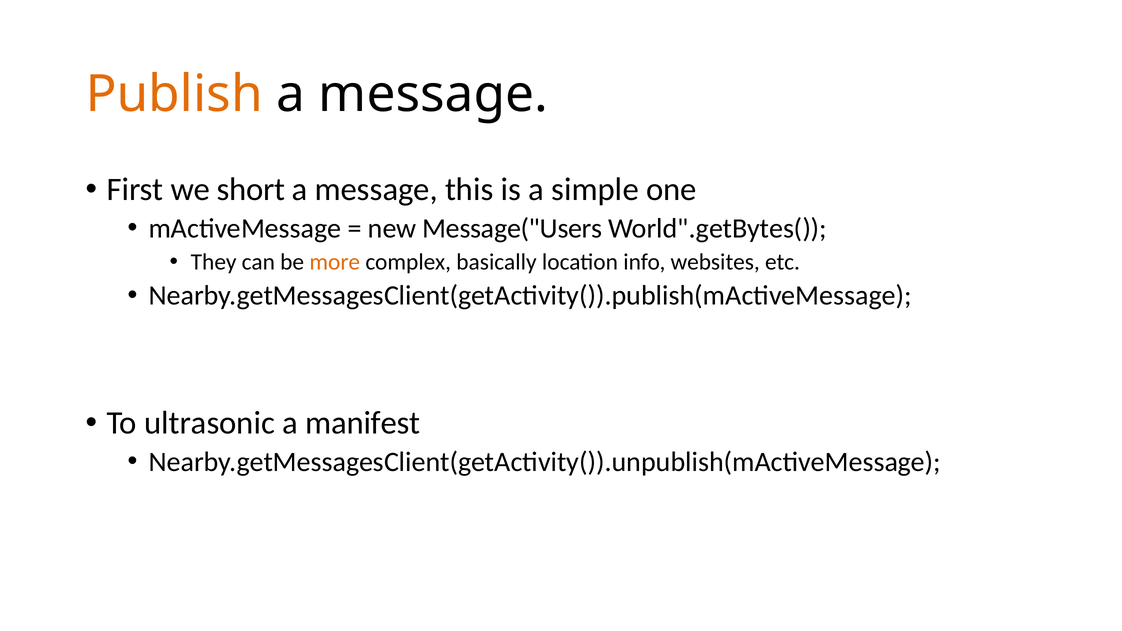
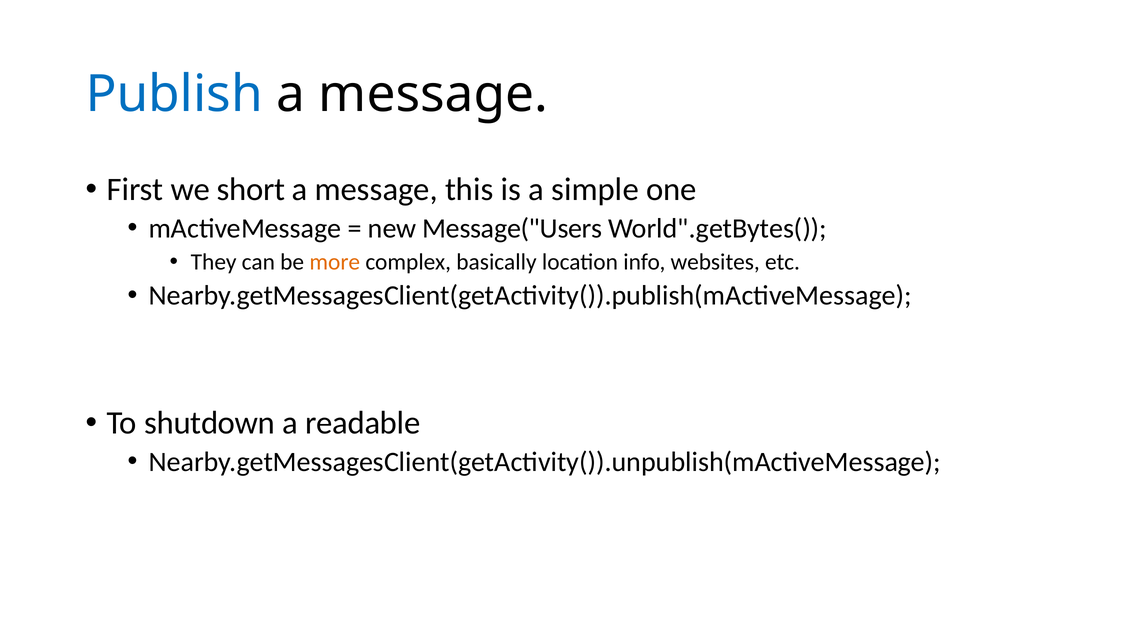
Publish colour: orange -> blue (174, 94)
ultrasonic: ultrasonic -> shutdown (210, 423)
manifest: manifest -> readable (363, 423)
